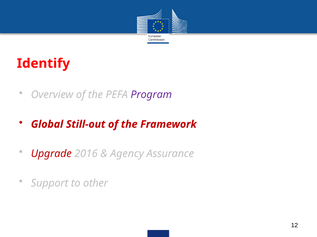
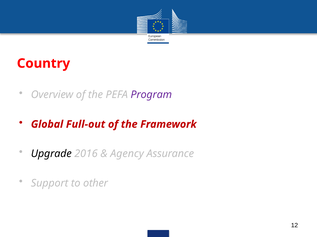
Identify: Identify -> Country (43, 64)
Still-out: Still-out -> Full-out (86, 125)
Upgrade colour: red -> black (51, 154)
